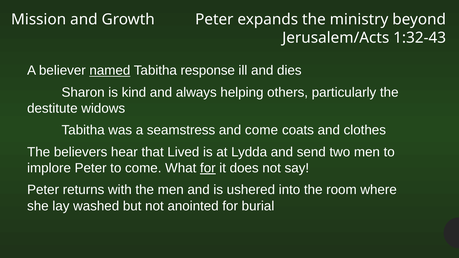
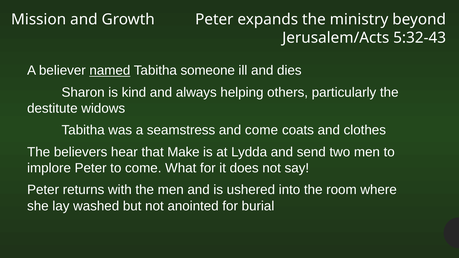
1:32-43: 1:32-43 -> 5:32-43 (420, 38)
response: response -> someone (208, 71)
Lived: Lived -> Make (183, 152)
for underline: present -> none (208, 168)
